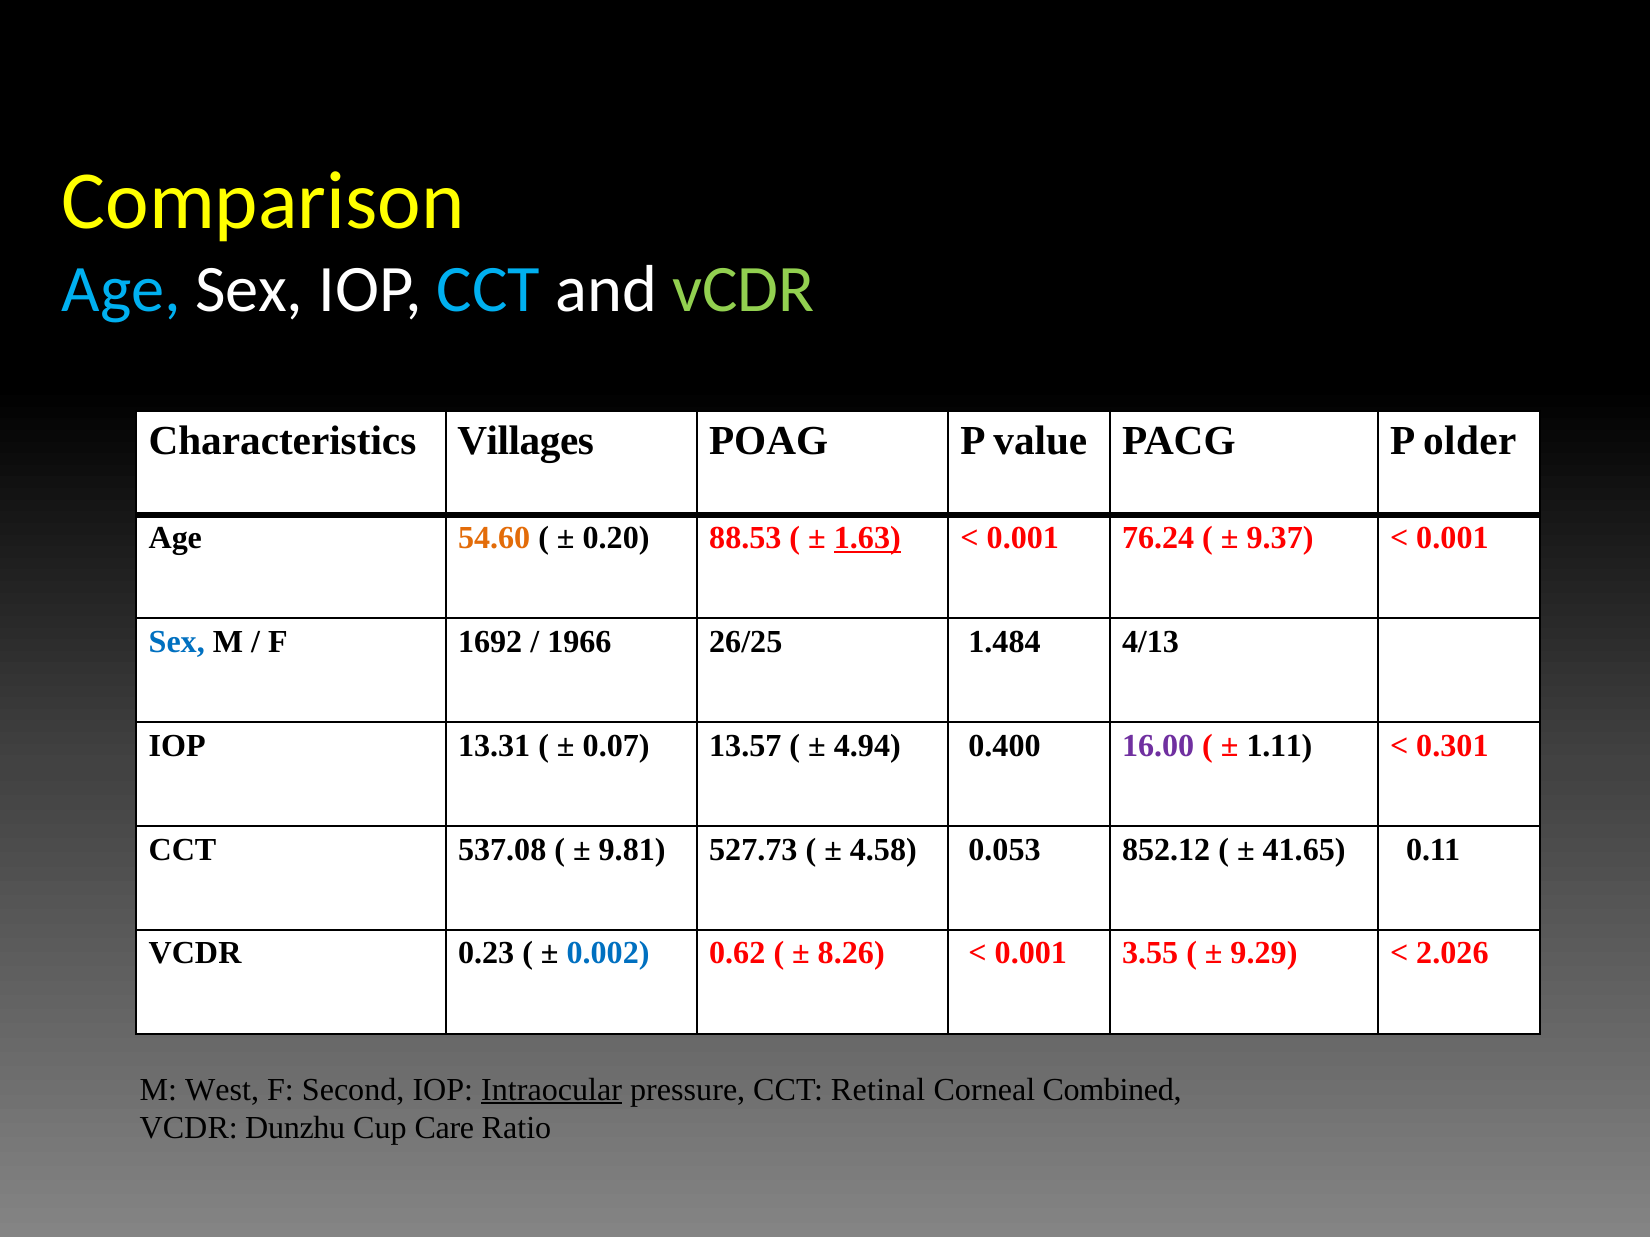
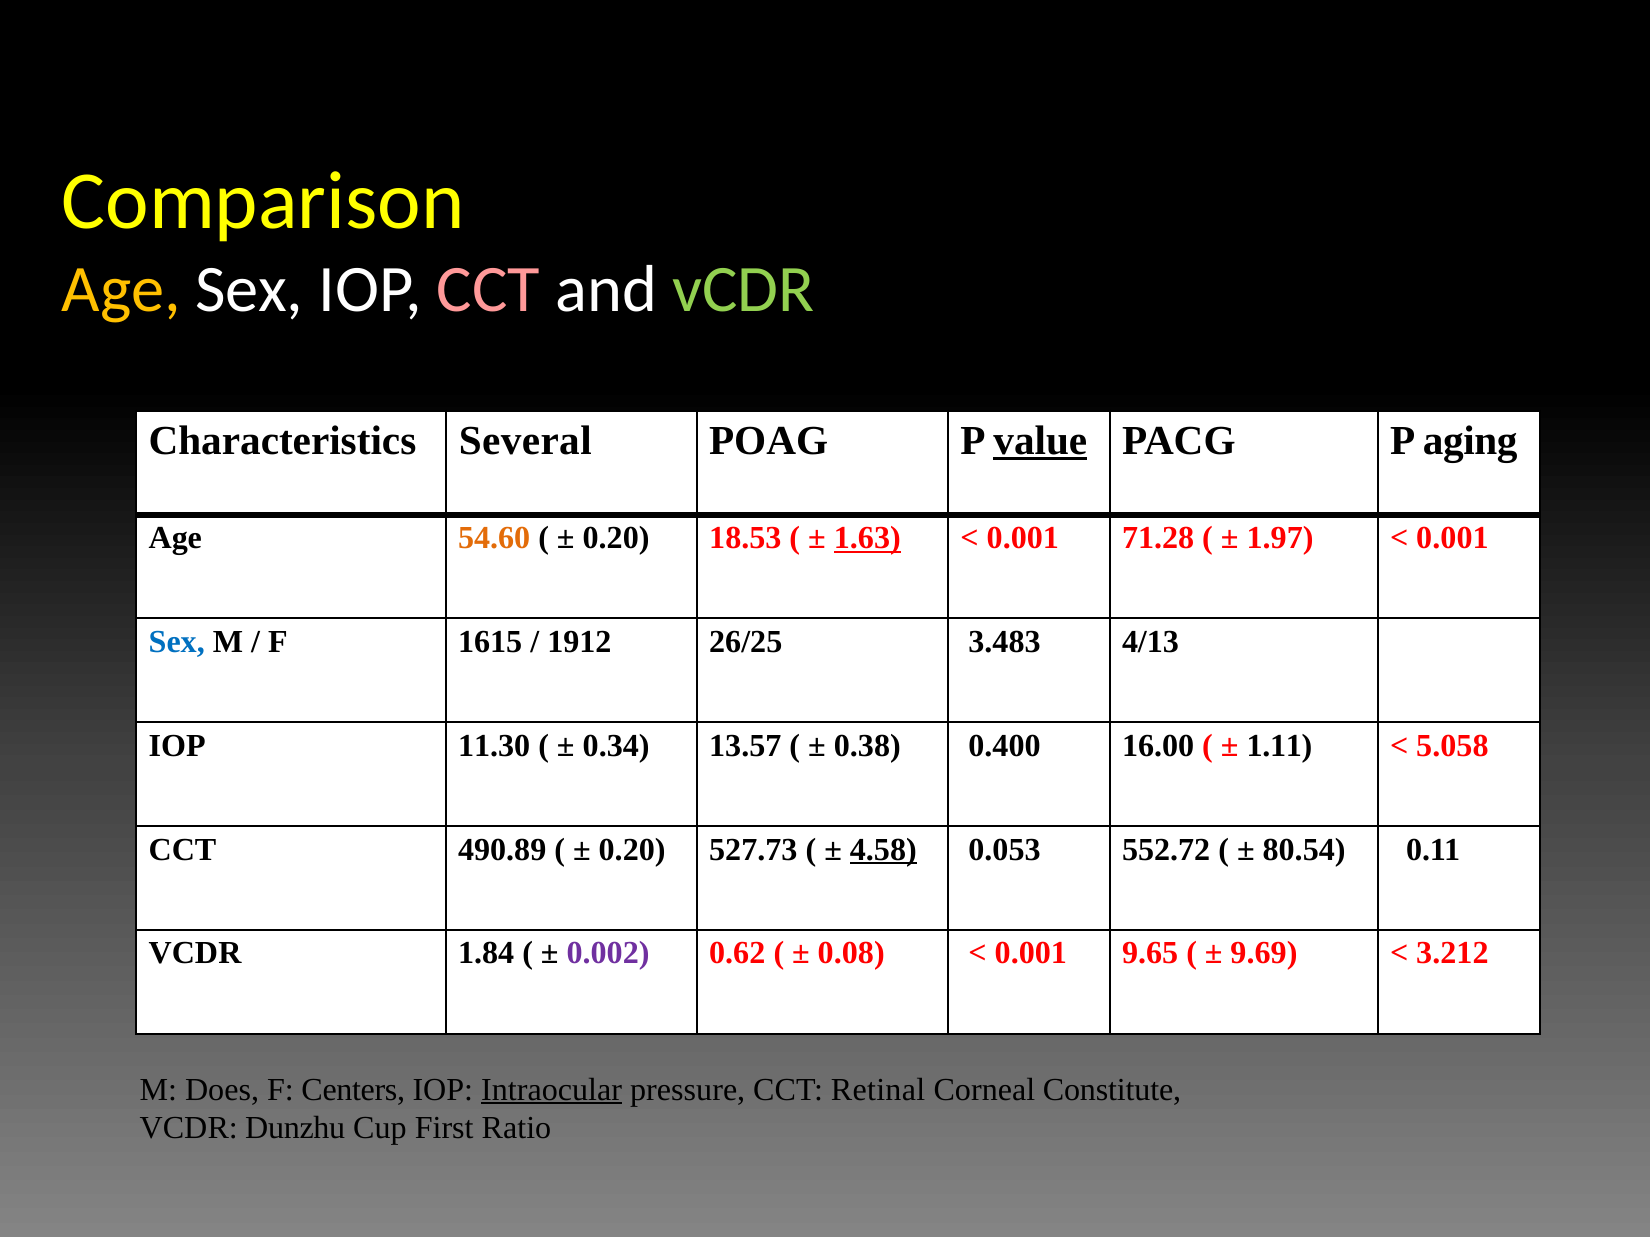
Age colour: light blue -> yellow (121, 289)
CCT colour: light blue -> pink (489, 289)
Villages: Villages -> Several (525, 441)
value underline: none -> present (1040, 441)
older: older -> aging (1470, 441)
88.53: 88.53 -> 18.53 (745, 538)
76.24: 76.24 -> 71.28 (1158, 538)
9.37: 9.37 -> 1.97 (1280, 538)
1692: 1692 -> 1615 (490, 642)
1966: 1966 -> 1912 (579, 642)
1.484: 1.484 -> 3.483 (1005, 642)
13.31: 13.31 -> 11.30 (494, 746)
0.07: 0.07 -> 0.34 (616, 746)
4.94: 4.94 -> 0.38 (867, 746)
16.00 colour: purple -> black (1158, 746)
0.301: 0.301 -> 5.058 (1452, 746)
537.08: 537.08 -> 490.89 (502, 850)
9.81: 9.81 -> 0.20 (632, 850)
4.58 underline: none -> present (883, 850)
852.12: 852.12 -> 552.72 (1166, 850)
41.65: 41.65 -> 80.54 (1304, 850)
0.23: 0.23 -> 1.84 (486, 954)
0.002 colour: blue -> purple (608, 954)
8.26: 8.26 -> 0.08 (851, 954)
3.55: 3.55 -> 9.65 (1150, 954)
9.29: 9.29 -> 9.69 (1264, 954)
2.026: 2.026 -> 3.212 (1452, 954)
West: West -> Does (222, 1090)
Second: Second -> Centers (353, 1090)
Combined: Combined -> Constitute (1112, 1090)
Care: Care -> First (444, 1129)
